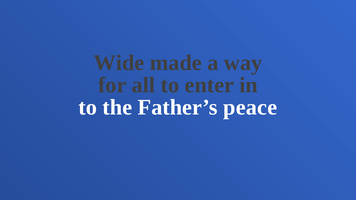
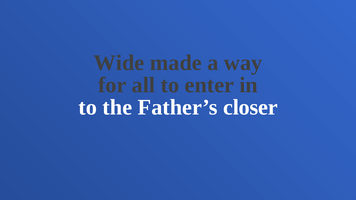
peace: peace -> closer (250, 107)
